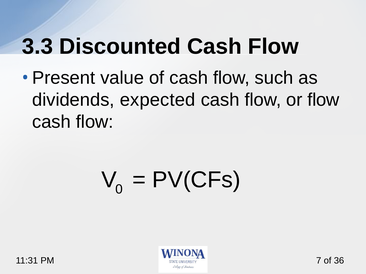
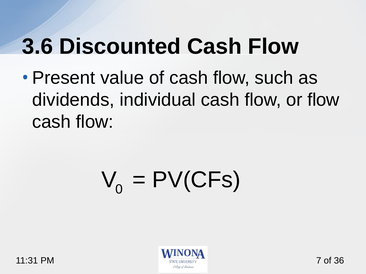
3.3: 3.3 -> 3.6 (37, 46)
expected: expected -> individual (158, 100)
